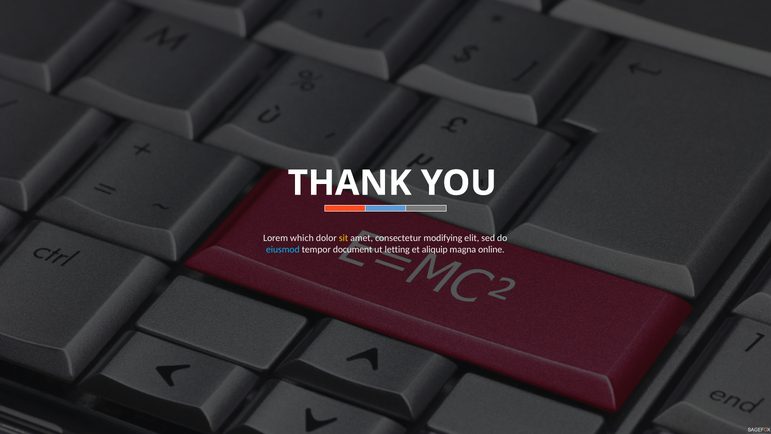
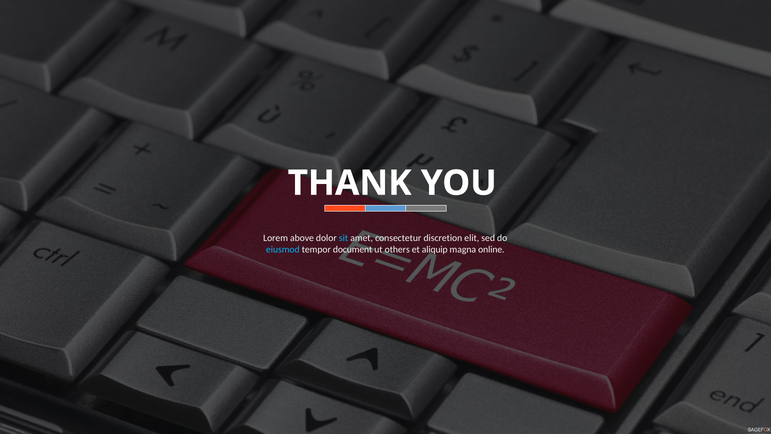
which: which -> above (302, 238)
sit colour: yellow -> light blue (344, 238)
modifying: modifying -> discretion (443, 238)
letting: letting -> others (397, 250)
